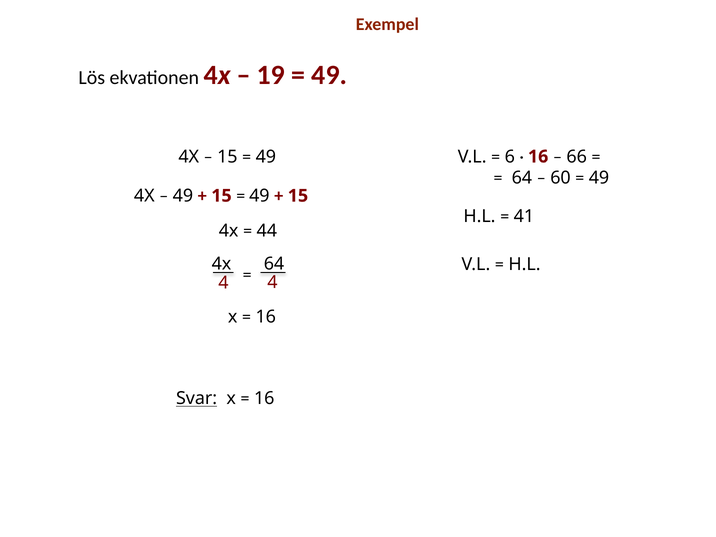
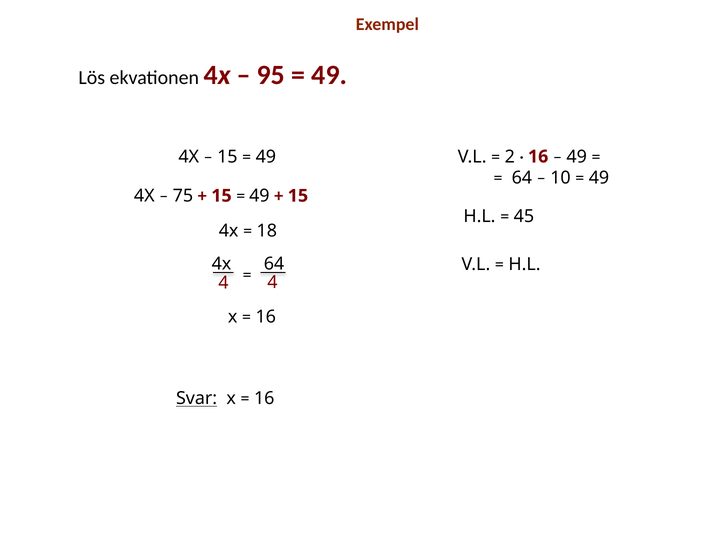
19: 19 -> 95 (271, 75)
6: 6 -> 2 (510, 157)
66: 66 -> 49 (577, 157)
60: 60 -> 10 (560, 178)
49: 49 -> 75 (183, 196)
41: 41 -> 45 (524, 217)
44: 44 -> 18 (267, 231)
